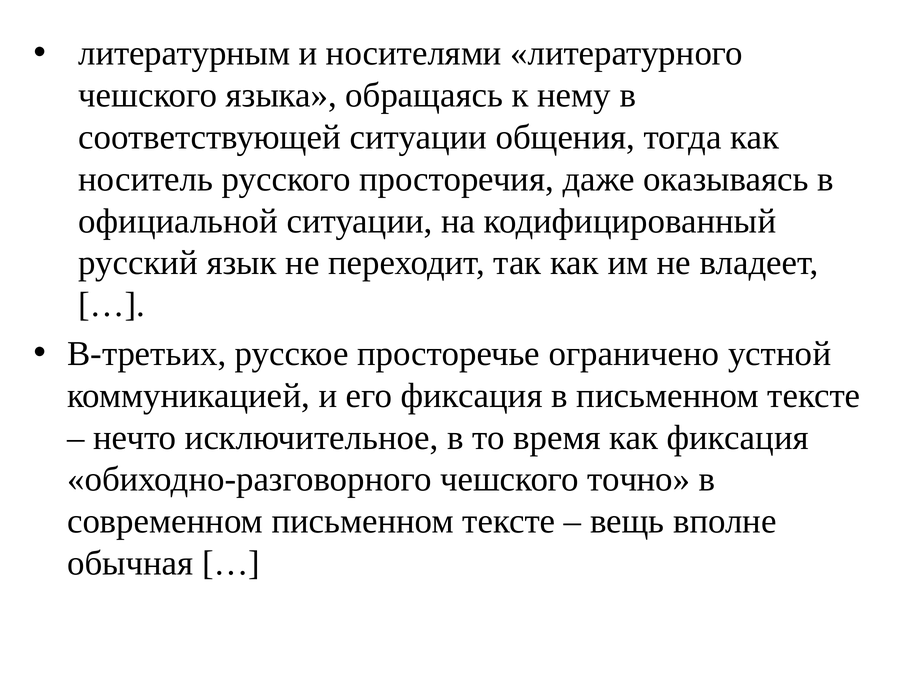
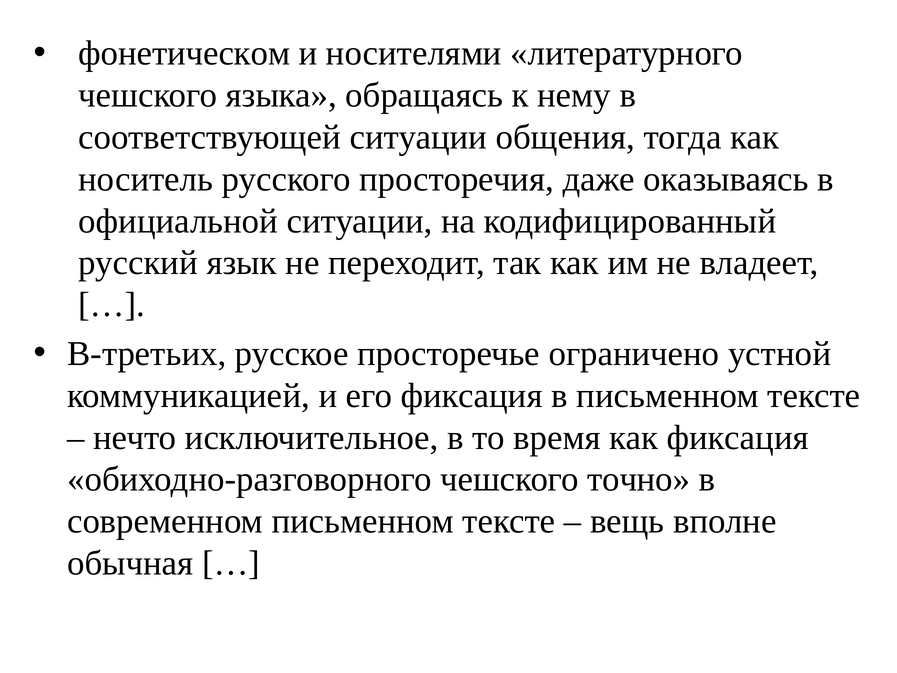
литературным: литературным -> фонетическом (184, 53)
